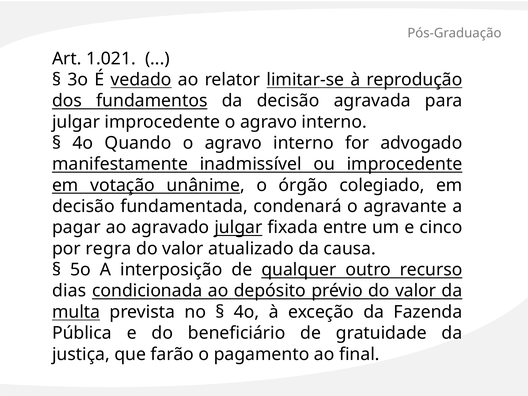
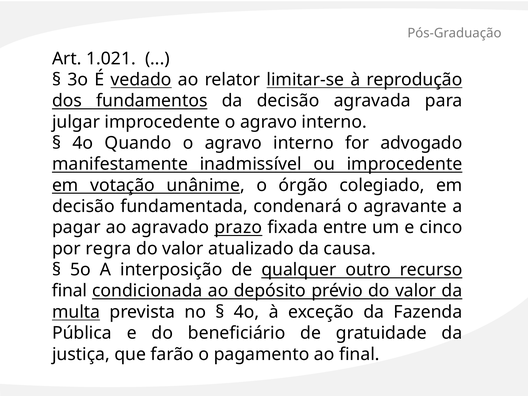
agravado julgar: julgar -> prazo (238, 227)
dias: dias -> final (69, 291)
